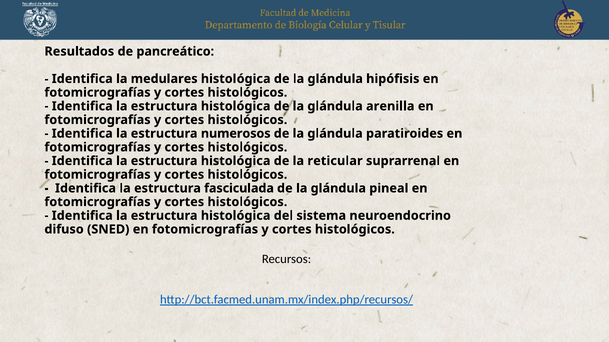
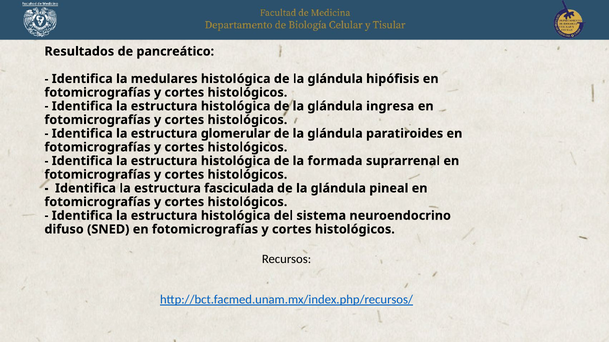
arenilla: arenilla -> ingresa (390, 106)
numerosos: numerosos -> glomerular (236, 134)
reticular: reticular -> formada (335, 161)
